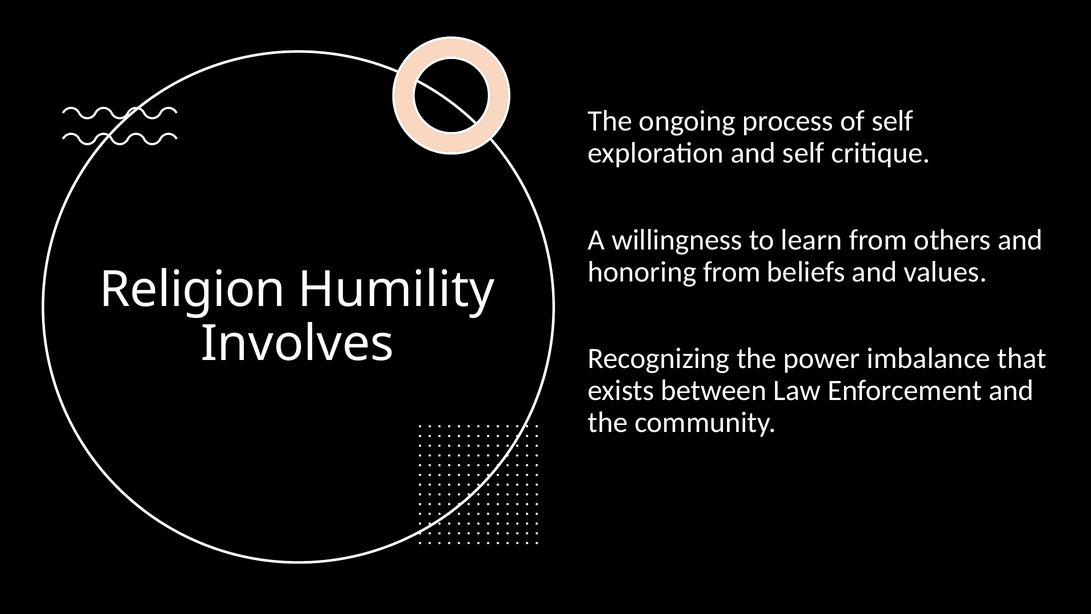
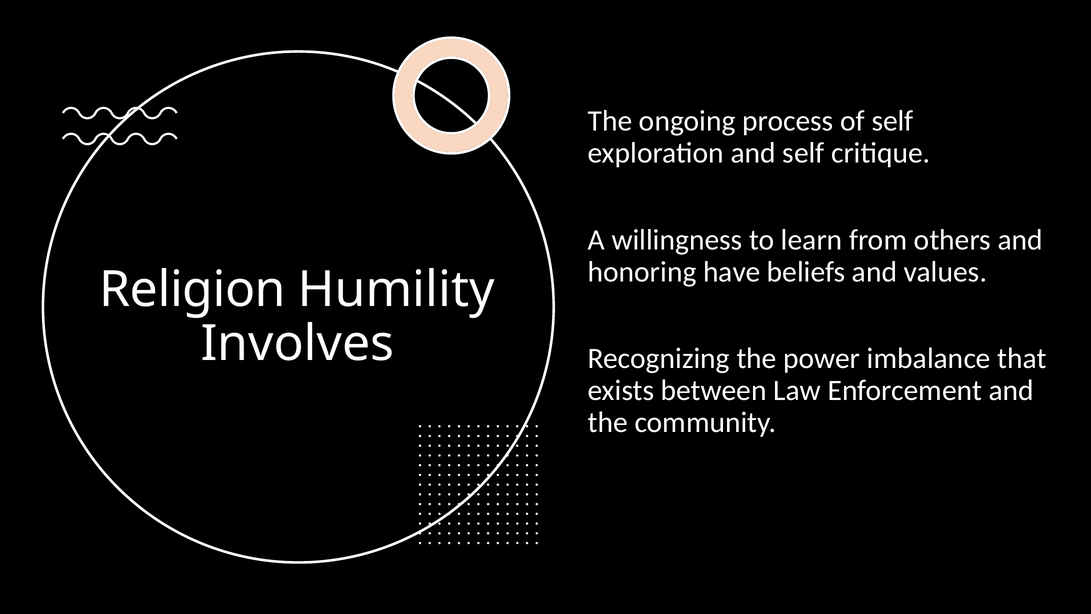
honoring from: from -> have (732, 272)
